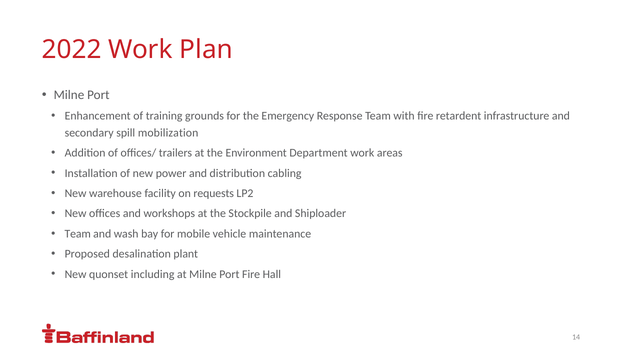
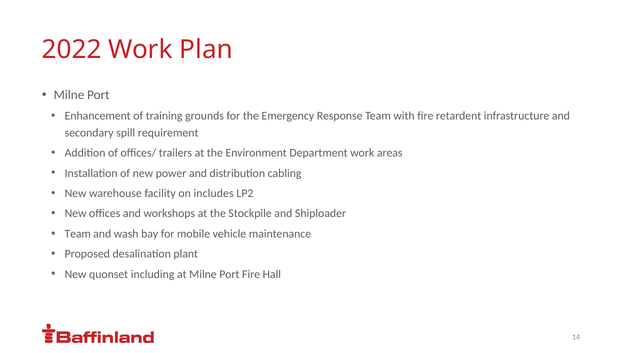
mobilization: mobilization -> requirement (168, 133)
requests: requests -> includes (214, 194)
